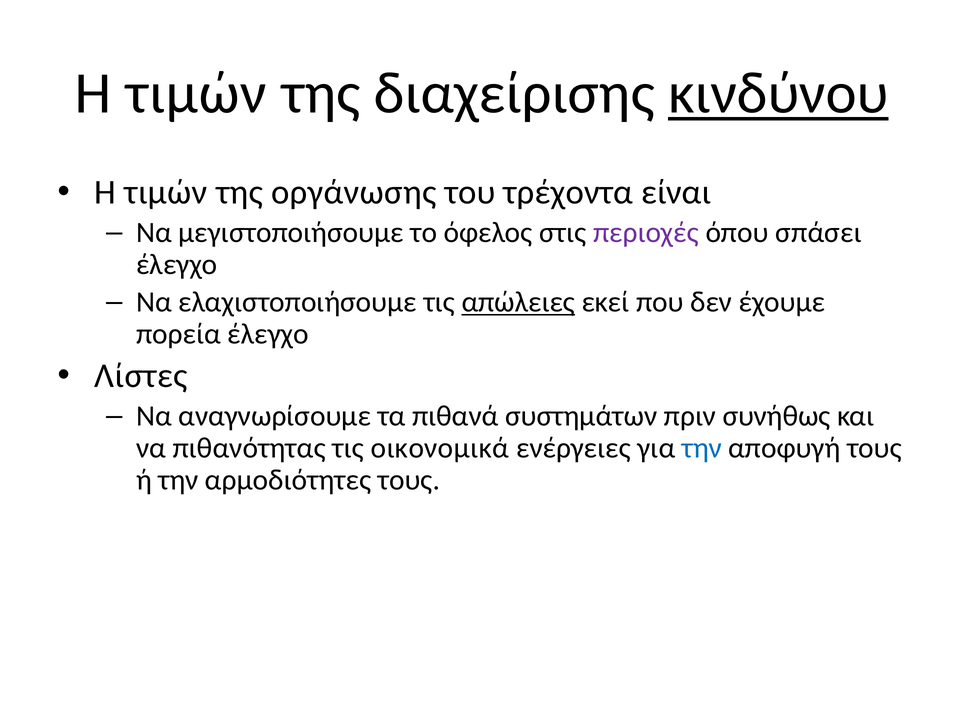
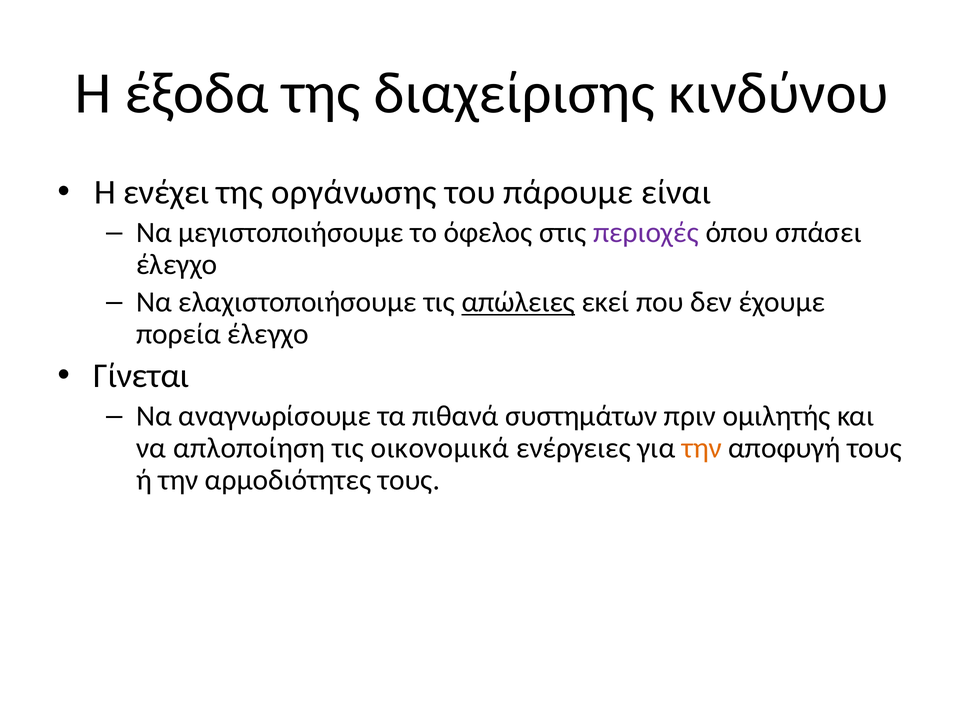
H τιμών: τιμών -> έξοδα (197, 93)
κινδύνου underline: present -> none (778, 93)
Η τιμών: τιμών -> ενέχει (166, 192)
τρέχοντα: τρέχοντα -> πάρουμε (568, 192)
Λίστες: Λίστες -> Γίνεται (141, 376)
συνήθως: συνήθως -> ομιλητής (777, 416)
πιθανότητας: πιθανότητας -> απλοποίηση (249, 448)
την colour: blue -> orange (702, 448)
